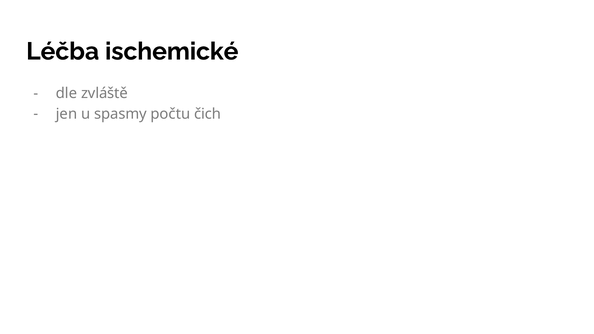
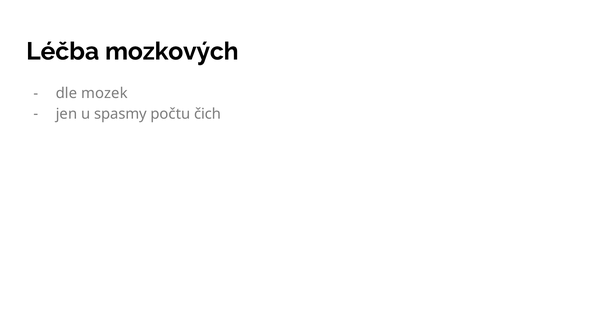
ischemické: ischemické -> mozkových (172, 51)
zvláště: zvláště -> mozek (104, 93)
